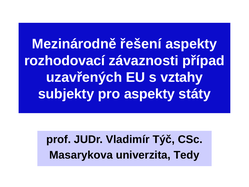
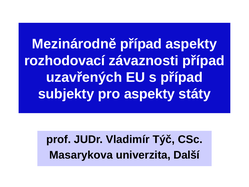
Mezinárodně řešení: řešení -> případ (141, 44)
s vztahy: vztahy -> případ (182, 77)
Tedy: Tedy -> Další (187, 155)
